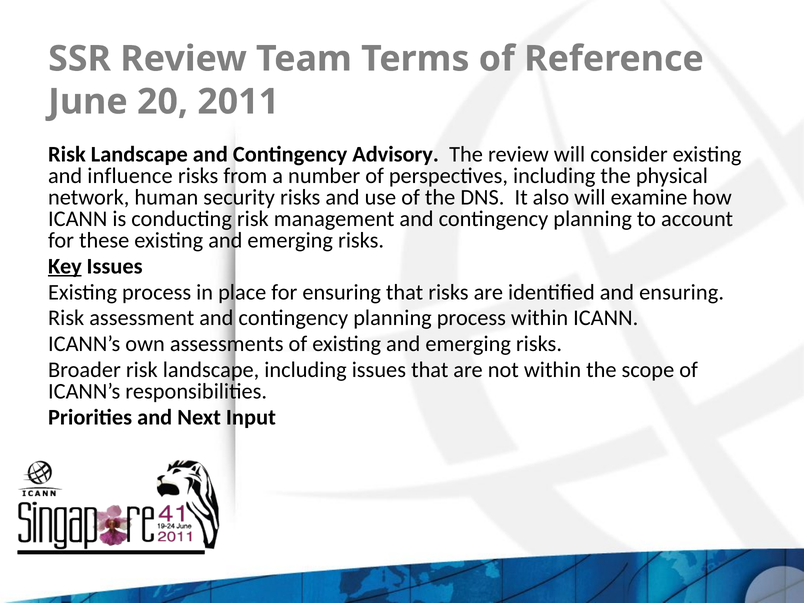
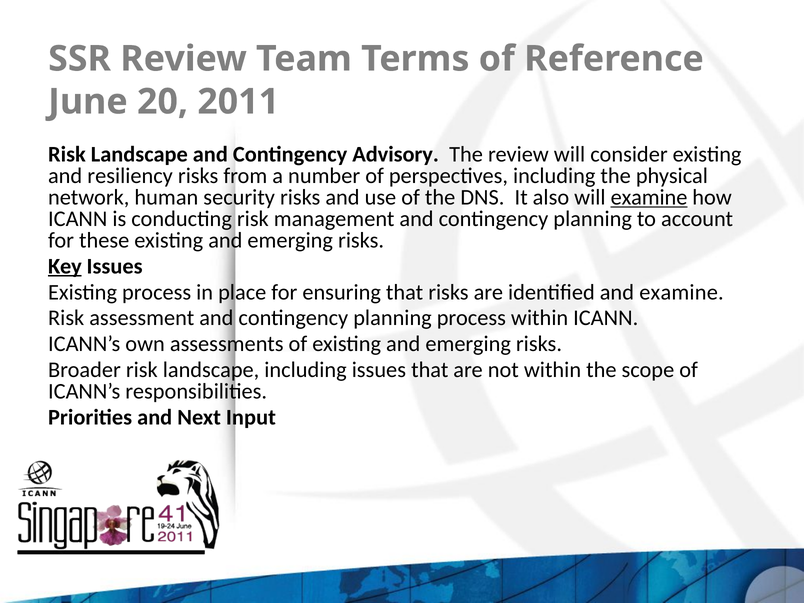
influence: influence -> resiliency (130, 176)
examine underline: none -> present (649, 197)
and ensuring: ensuring -> examine (682, 292)
